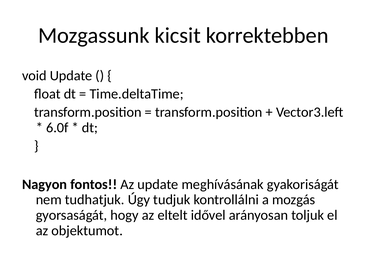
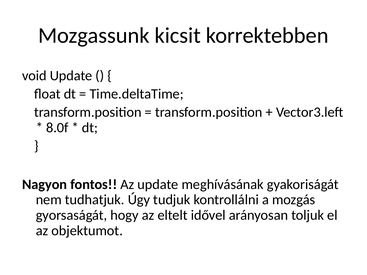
6.0f: 6.0f -> 8.0f (57, 128)
